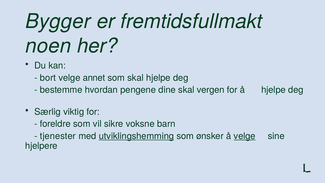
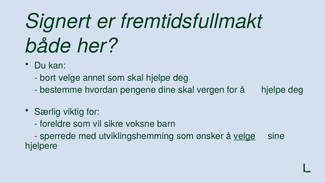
Bygger: Bygger -> Signert (58, 21)
noen: noen -> både (48, 46)
tjenester: tjenester -> sperrede (58, 136)
utviklingshemming underline: present -> none (136, 136)
